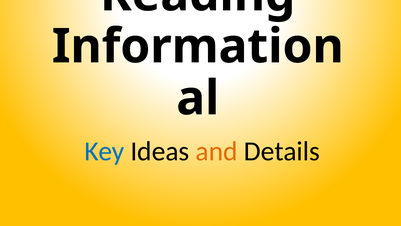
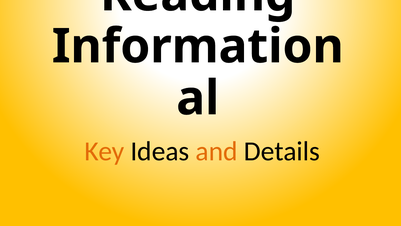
Key colour: blue -> orange (104, 151)
